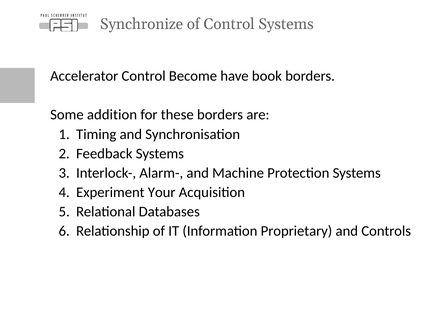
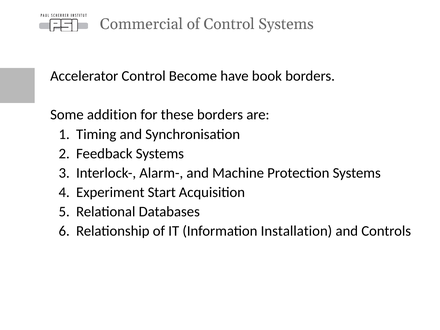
Synchronize: Synchronize -> Commercial (141, 24)
Your: Your -> Start (162, 192)
Proprietary: Proprietary -> Installation (296, 231)
